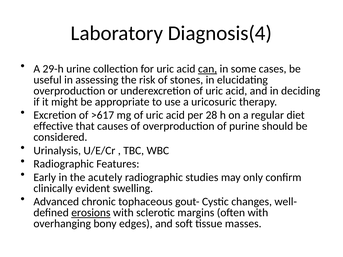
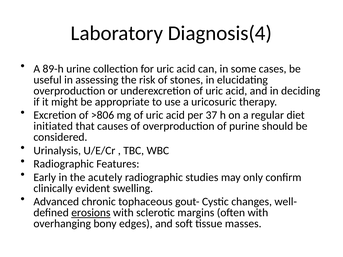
29-h: 29-h -> 89-h (53, 69)
can underline: present -> none (208, 69)
>617: >617 -> >806 (103, 115)
28: 28 -> 37 (211, 115)
effective: effective -> initiated (53, 126)
